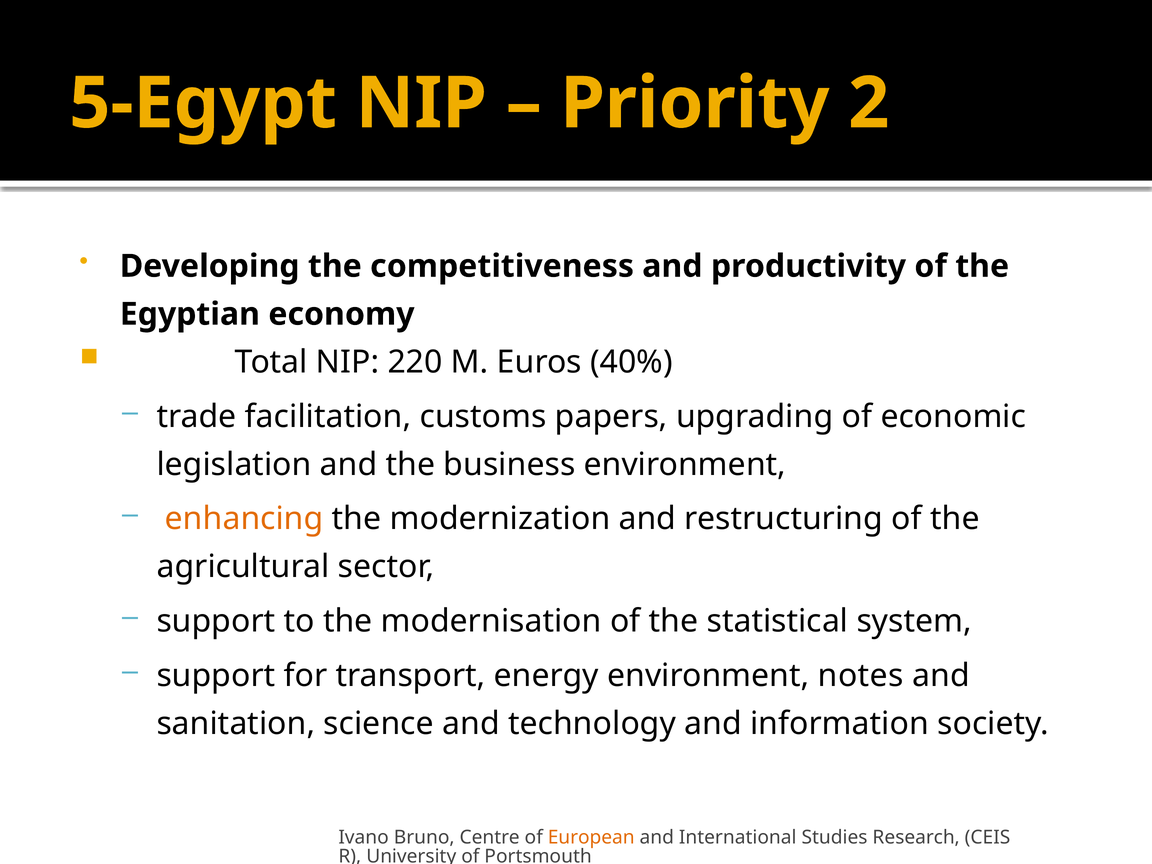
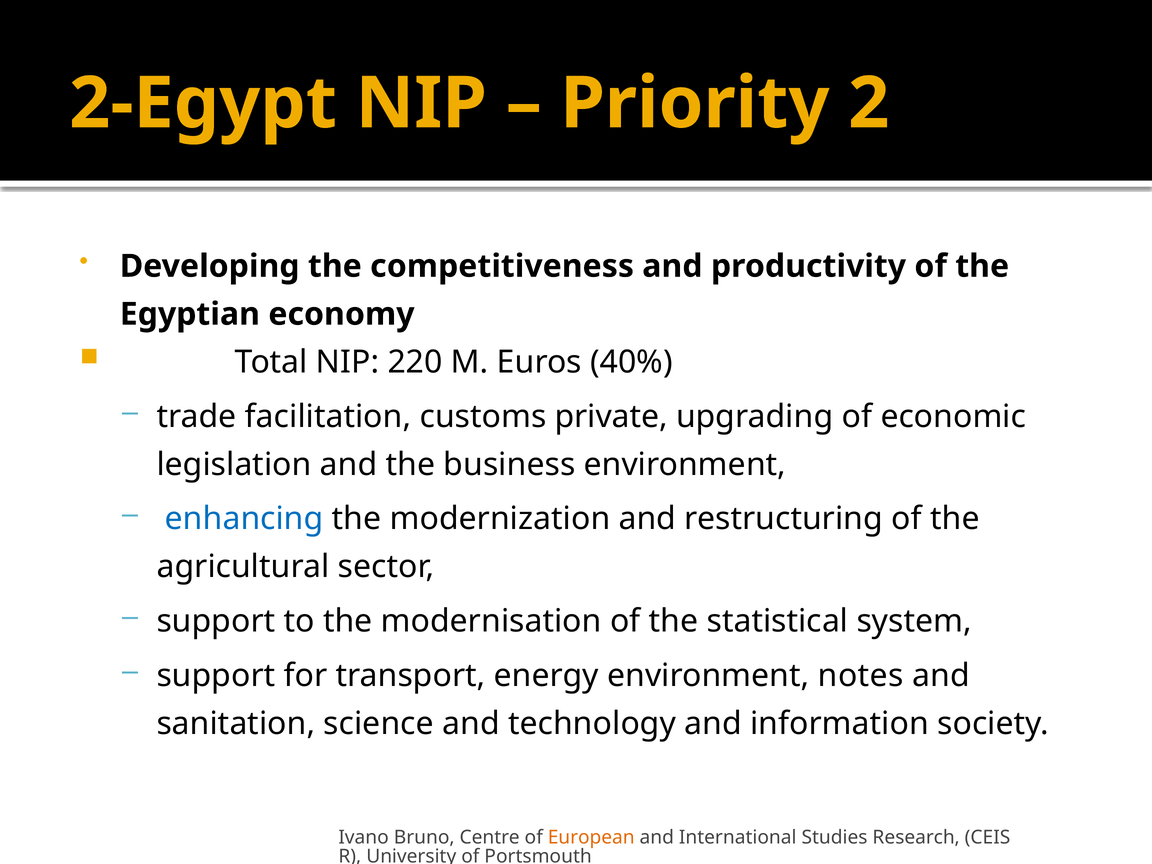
5-Egypt: 5-Egypt -> 2-Egypt (203, 103)
papers: papers -> private (611, 417)
enhancing colour: orange -> blue (244, 519)
